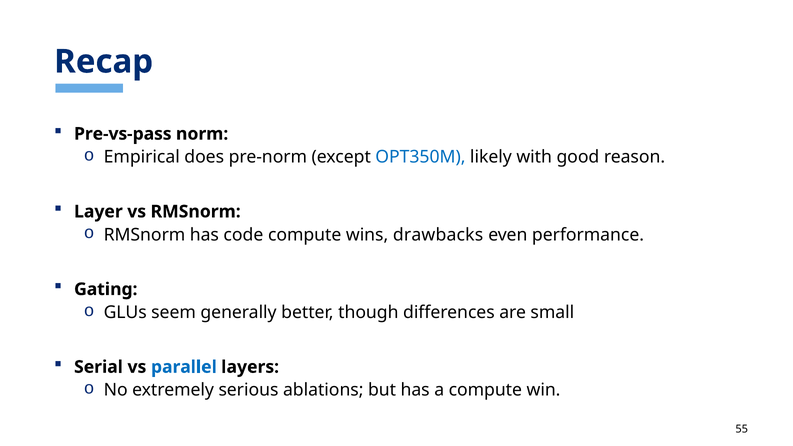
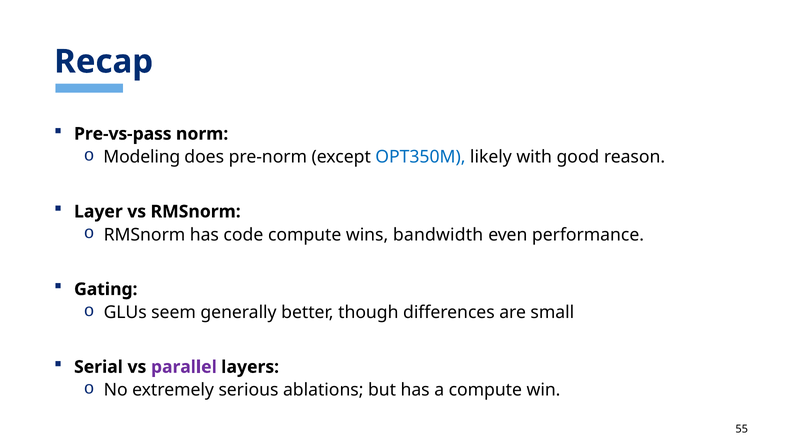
Empirical: Empirical -> Modeling (142, 157)
drawbacks: drawbacks -> bandwidth (438, 235)
parallel colour: blue -> purple (184, 367)
